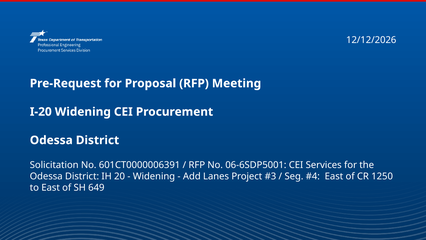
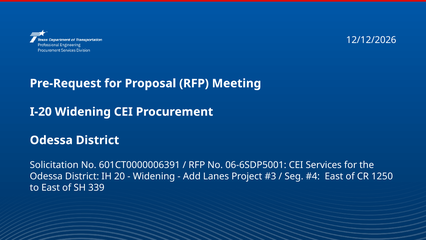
649: 649 -> 339 (96, 188)
